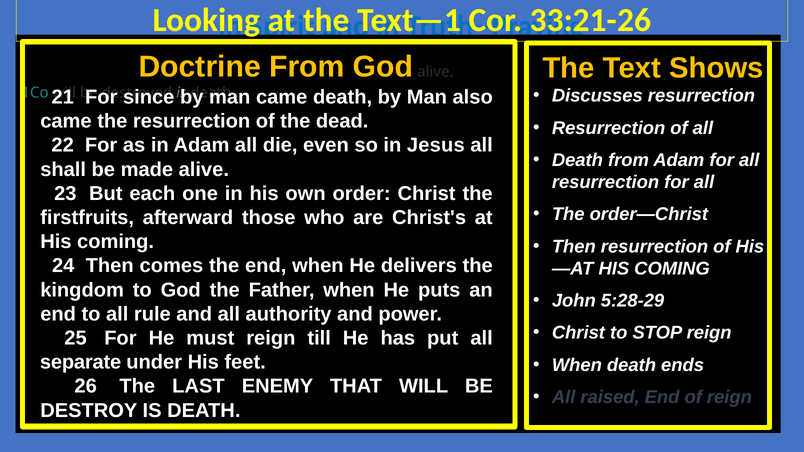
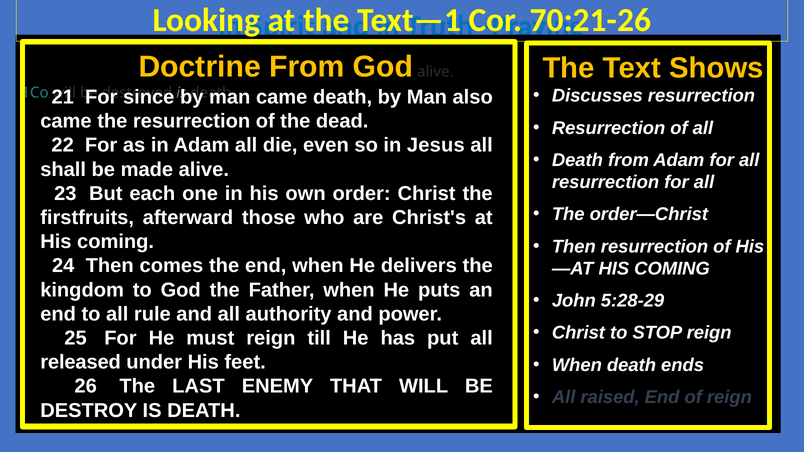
33:21-26: 33:21-26 -> 70:21-26 (590, 20)
separate: separate -> released (81, 362)
